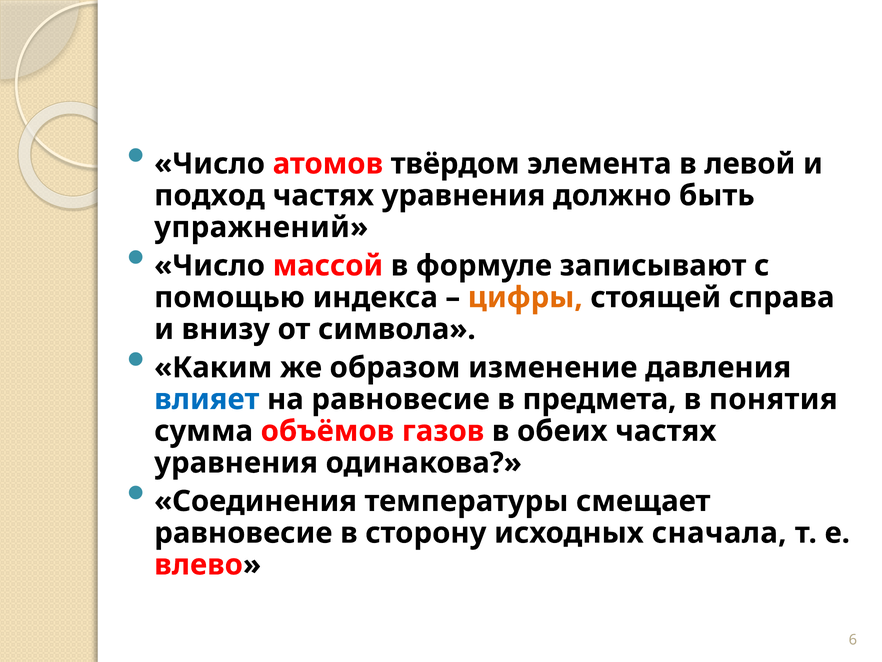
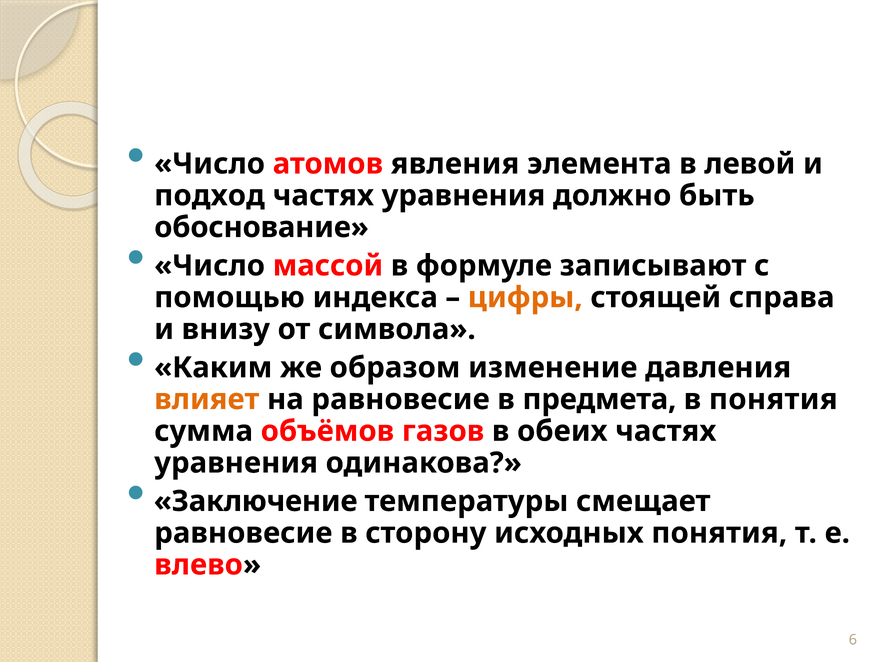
твёрдом: твёрдом -> явления (455, 164)
упражнений: упражнений -> обоснование (261, 227)
влияет colour: blue -> orange (207, 399)
Соединения: Соединения -> Заключение (256, 501)
исходных сначала: сначала -> понятия (719, 533)
